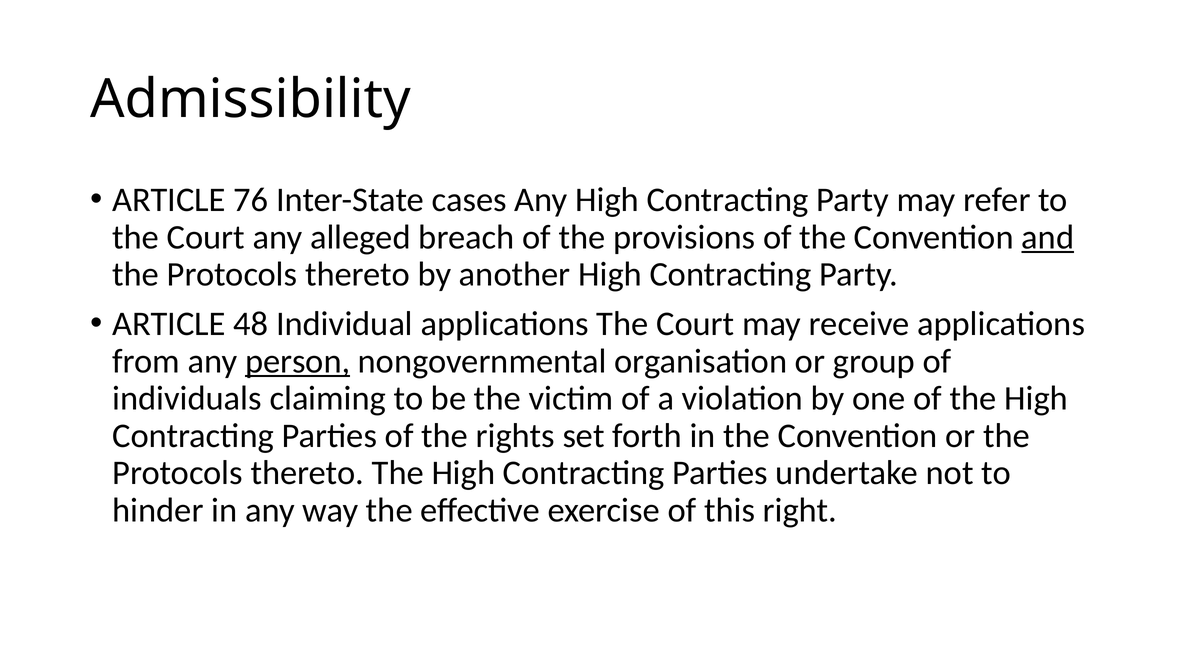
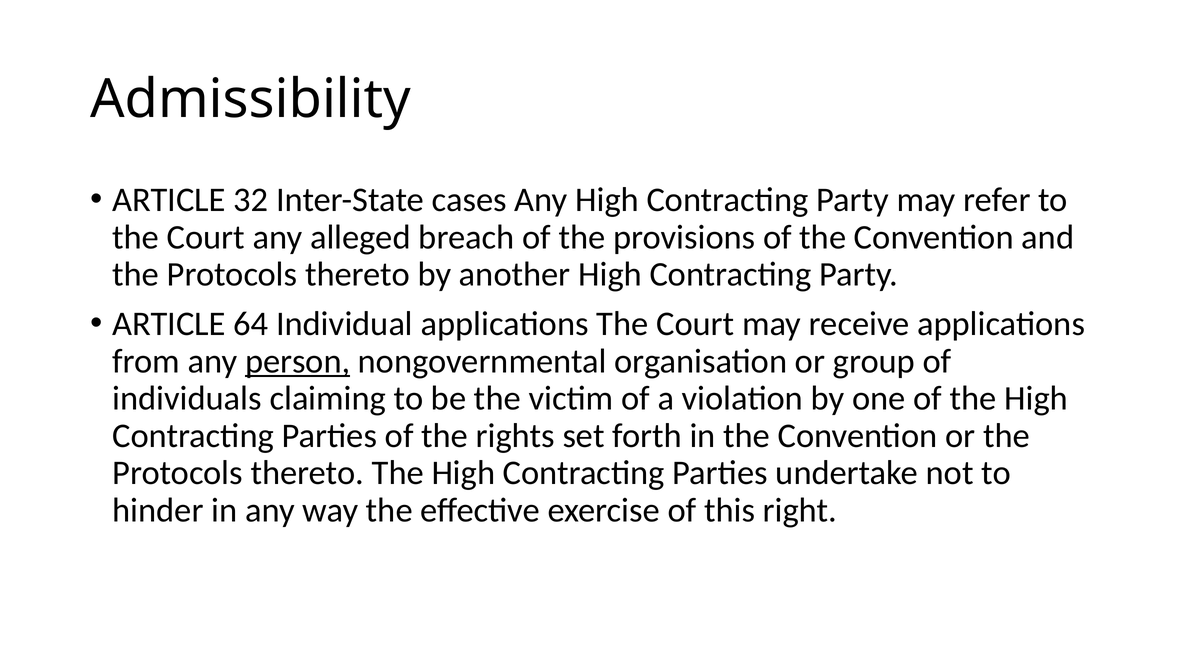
76: 76 -> 32 (251, 200)
and underline: present -> none (1048, 237)
48: 48 -> 64 (251, 324)
